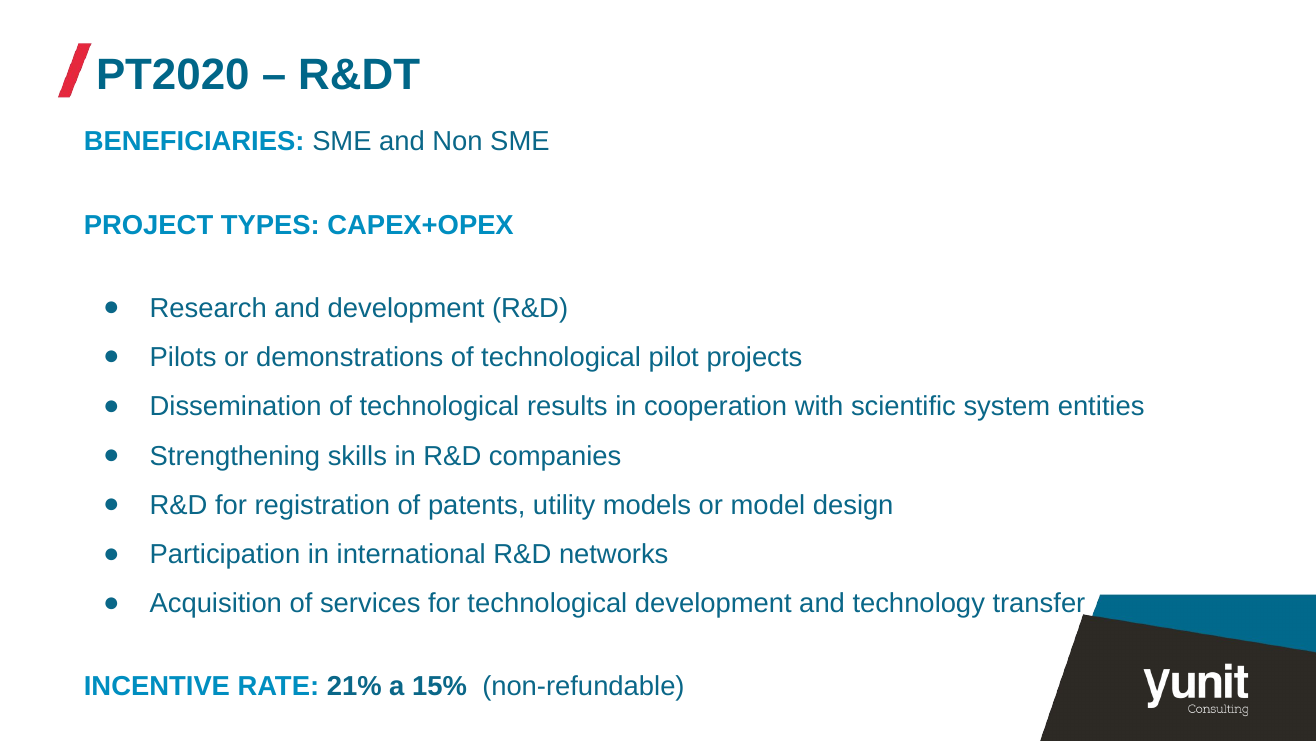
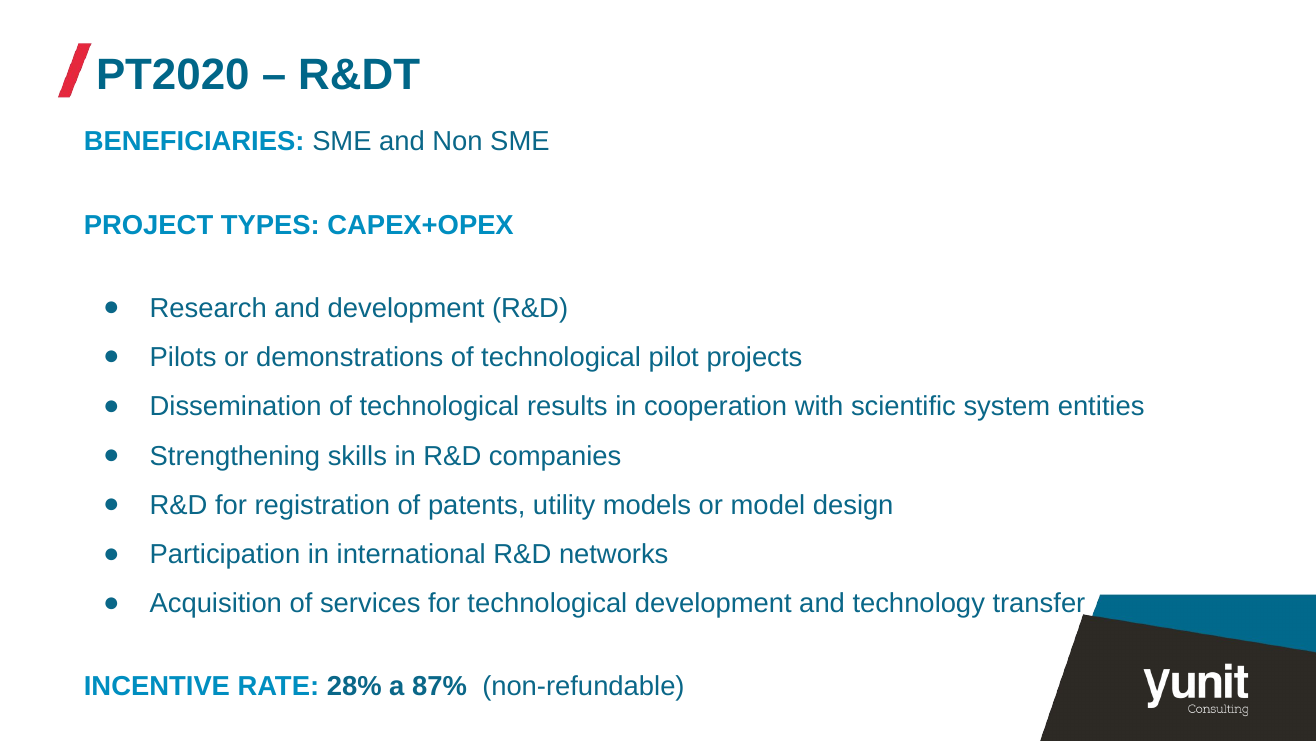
21%: 21% -> 28% (354, 686)
15%: 15% -> 87% (440, 686)
